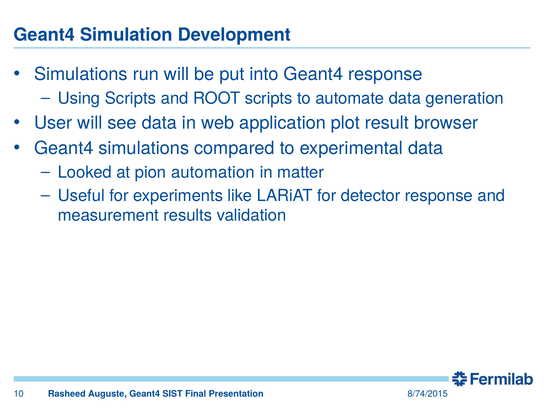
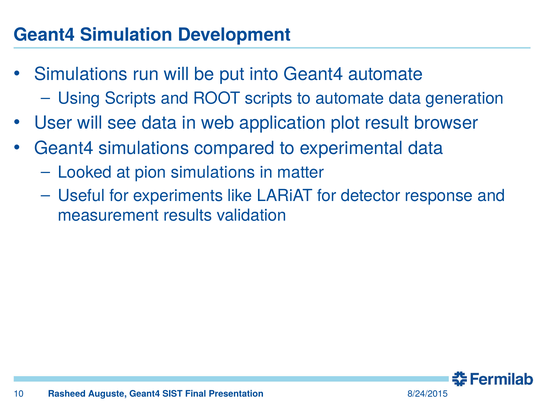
Geant4 response: response -> automate (385, 74)
pion automation: automation -> simulations (213, 172)
8/74/2015: 8/74/2015 -> 8/24/2015 (428, 394)
